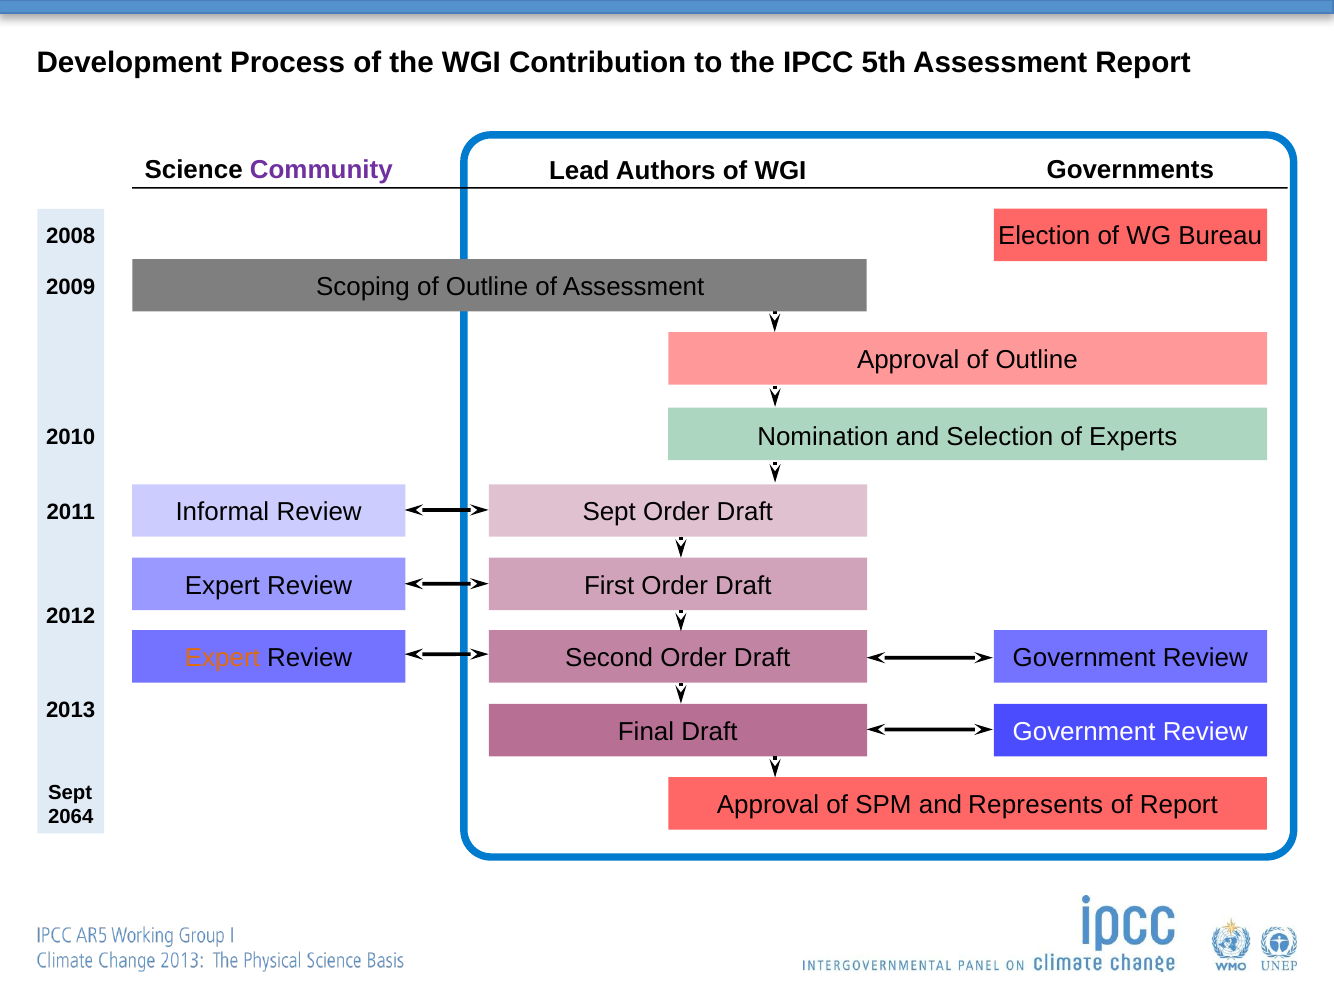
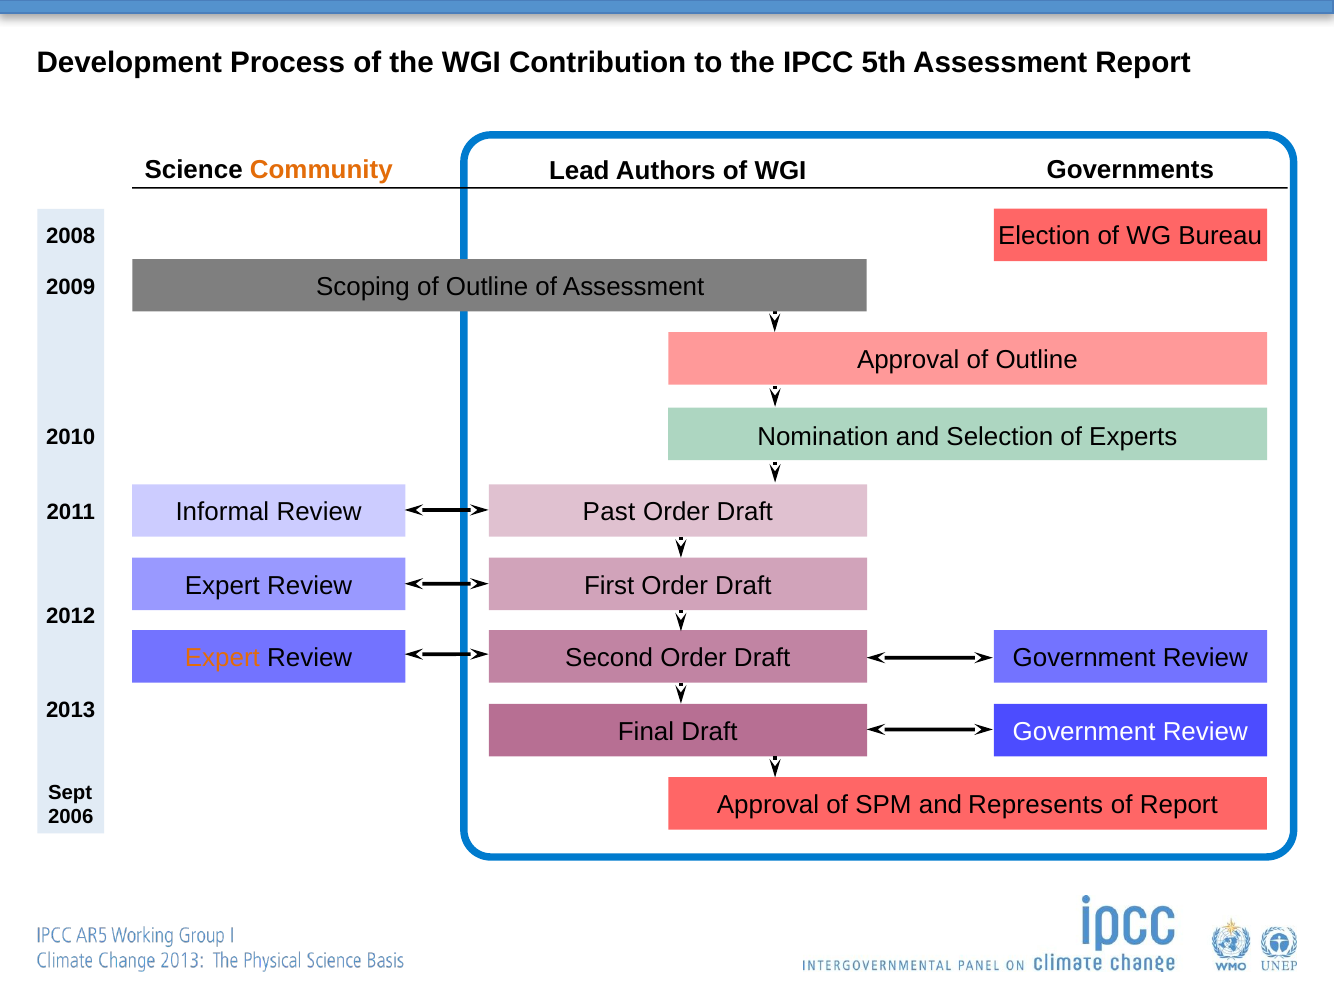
Community colour: purple -> orange (321, 170)
Sept: Sept -> Past (609, 512)
2064: 2064 -> 2006 (71, 817)
